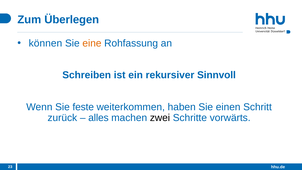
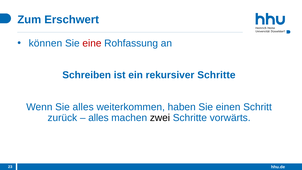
Überlegen: Überlegen -> Erschwert (72, 20)
eine colour: orange -> red (92, 43)
rekursiver Sinnvoll: Sinnvoll -> Schritte (216, 75)
Sie feste: feste -> alles (83, 107)
